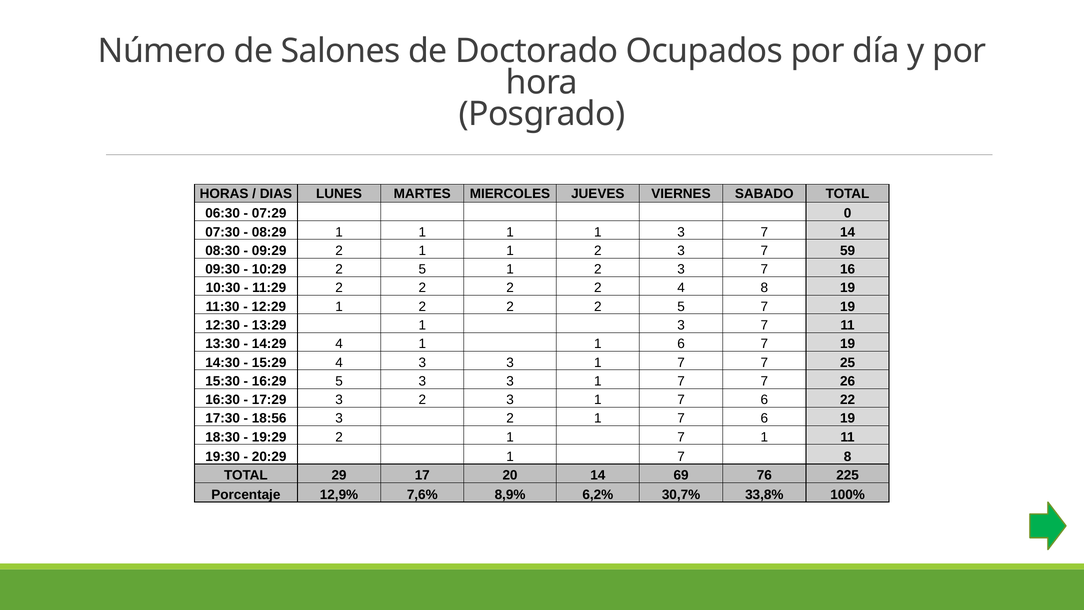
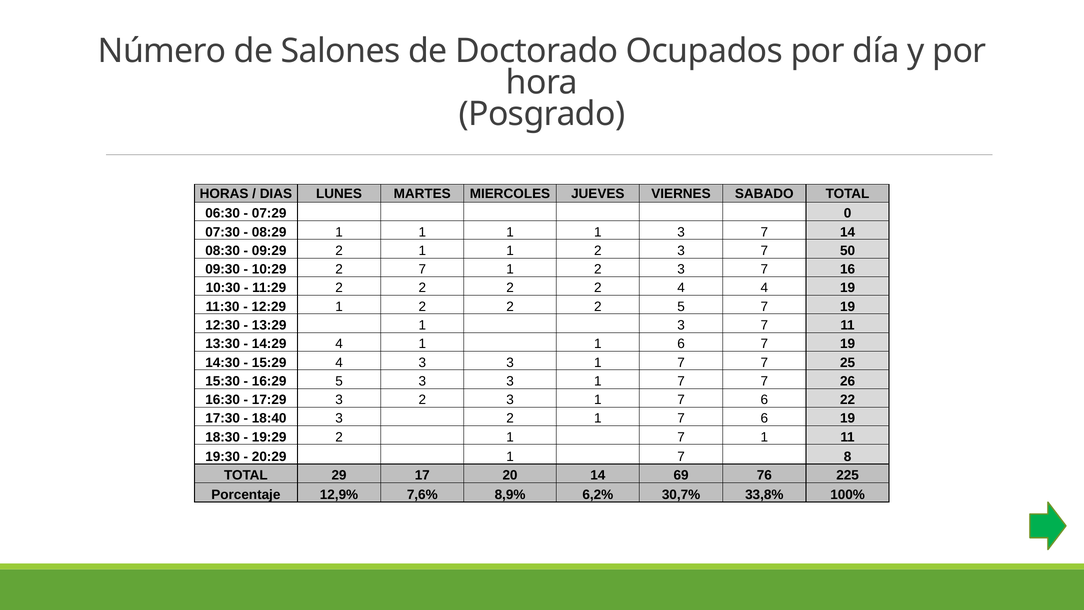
59: 59 -> 50 (848, 251)
10:29 2 5: 5 -> 7 (422, 269)
4 8: 8 -> 4 (764, 288)
18:56: 18:56 -> 18:40 (269, 418)
